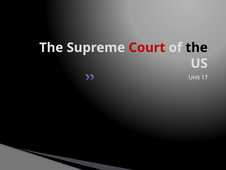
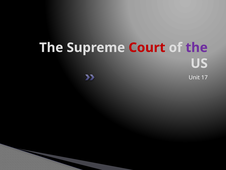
the colour: black -> purple (197, 47)
